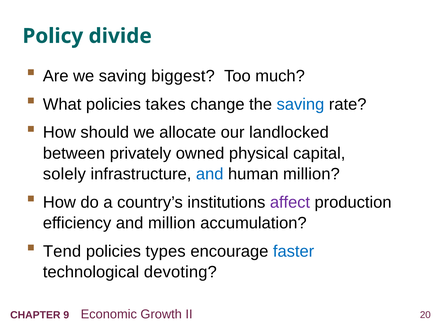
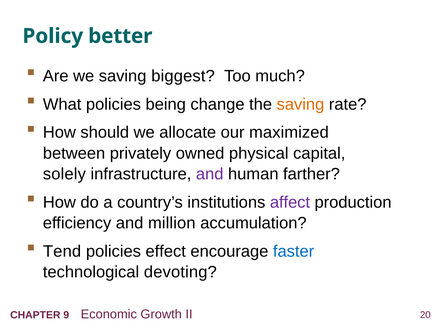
divide: divide -> better (120, 36)
takes: takes -> being (166, 104)
saving colour: blue -> orange (300, 104)
landlocked: landlocked -> maximized (289, 133)
and colour: blue -> purple (210, 174)
human million: million -> farther (311, 174)
types: types -> effect (166, 251)
